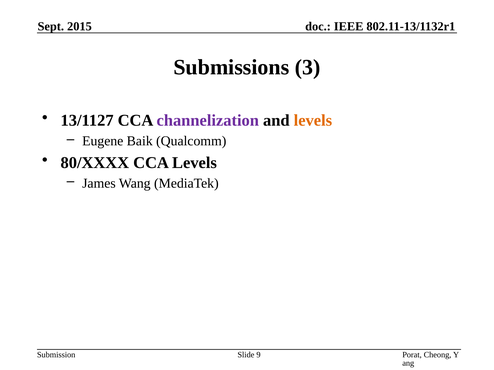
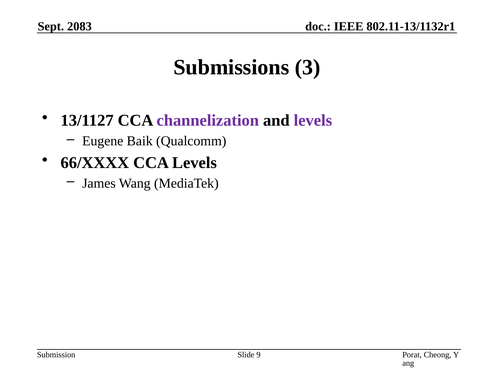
2015: 2015 -> 2083 (79, 26)
levels colour: orange -> purple (313, 121)
80/XXXX: 80/XXXX -> 66/XXXX (95, 163)
